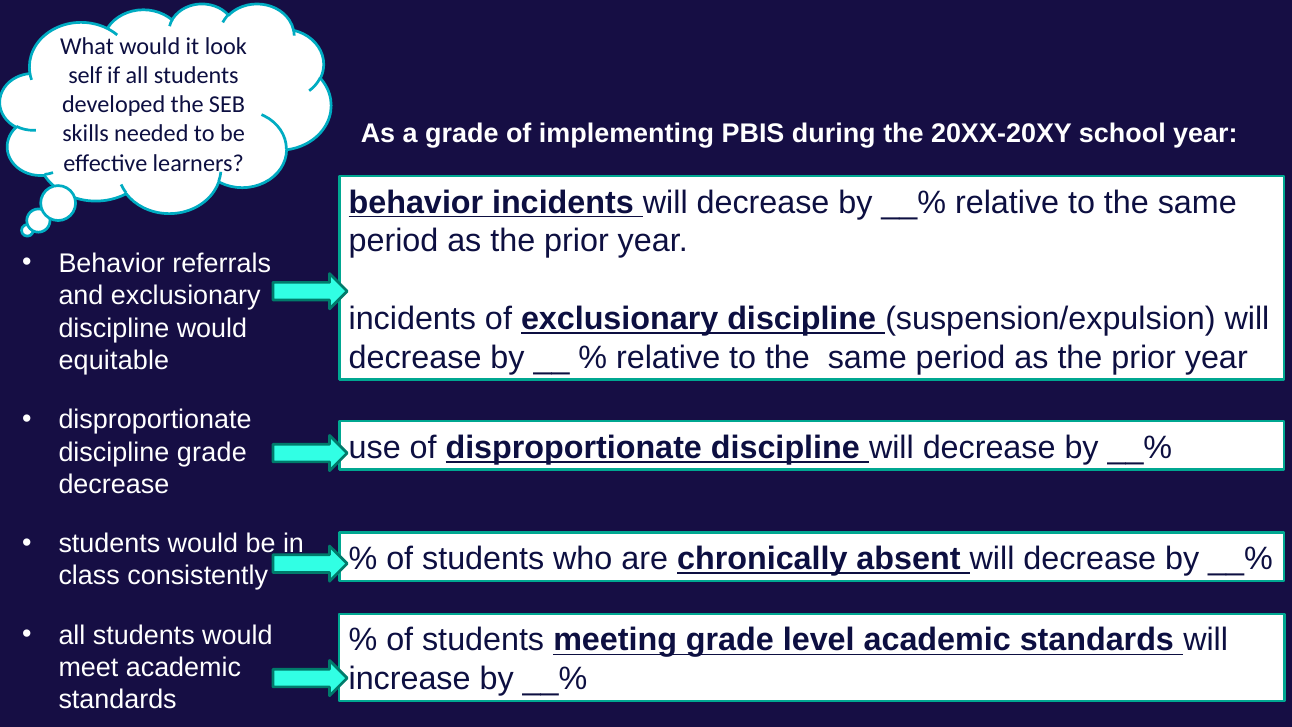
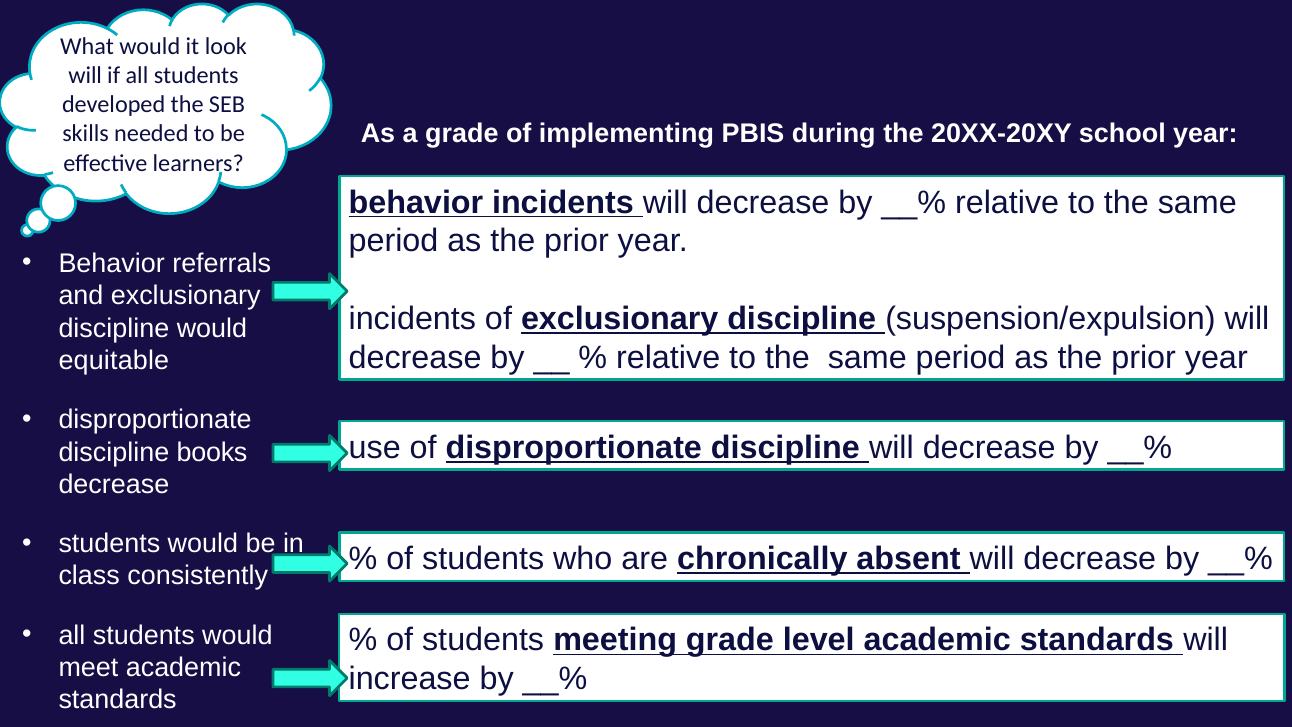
self: self -> will (85, 76)
discipline grade: grade -> books (212, 452)
